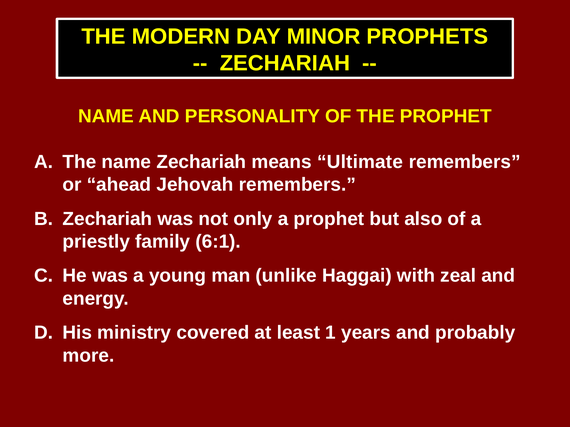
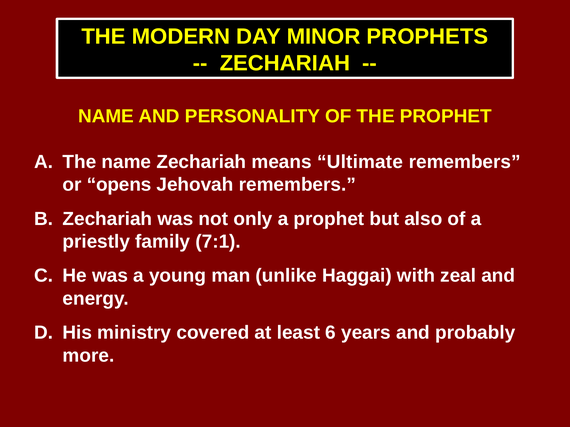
ahead: ahead -> opens (119, 185)
6:1: 6:1 -> 7:1 (218, 242)
1: 1 -> 6 (331, 333)
